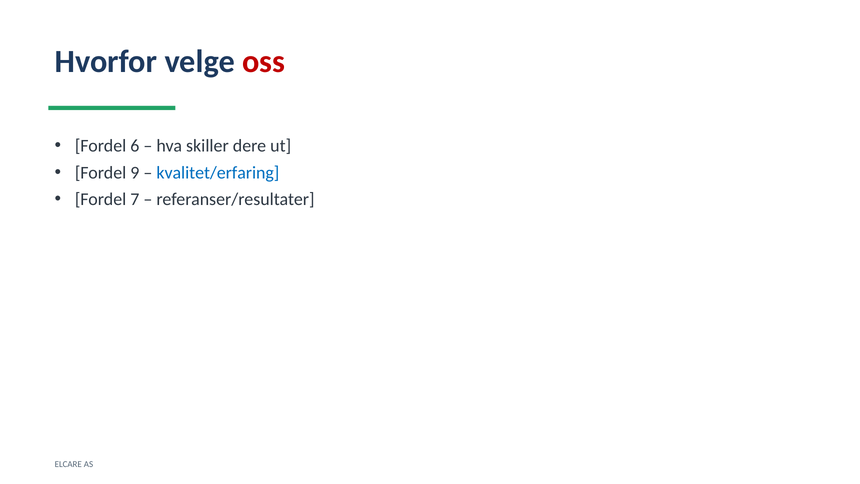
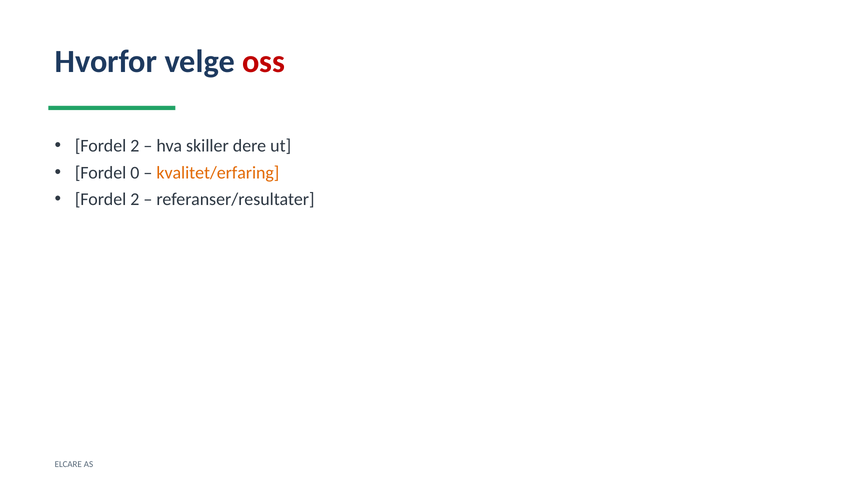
6: 6 -> 2 (135, 146)
9: 9 -> 0 (135, 173)
kvalitet/erfaring colour: blue -> orange (218, 173)
7: 7 -> 2 (135, 199)
